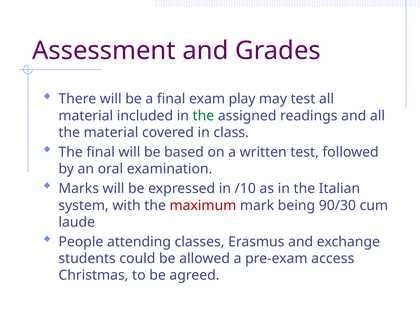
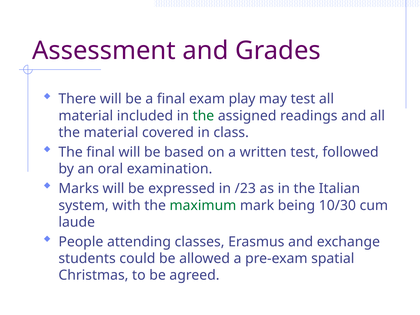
/10: /10 -> /23 (245, 189)
maximum colour: red -> green (203, 205)
90/30: 90/30 -> 10/30 (337, 205)
access: access -> spatial (333, 259)
